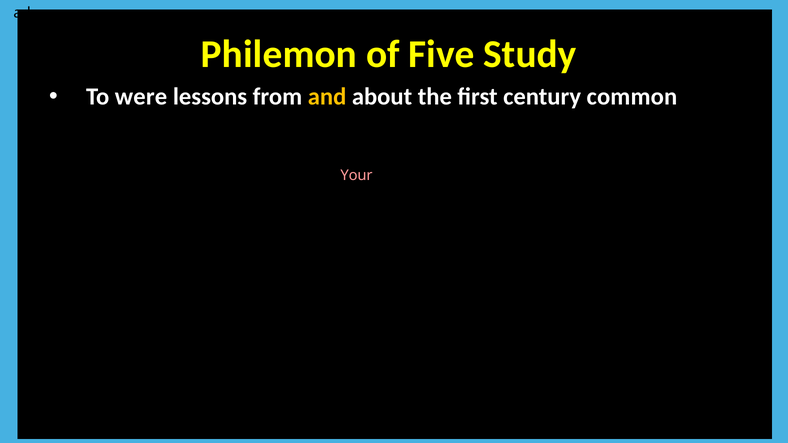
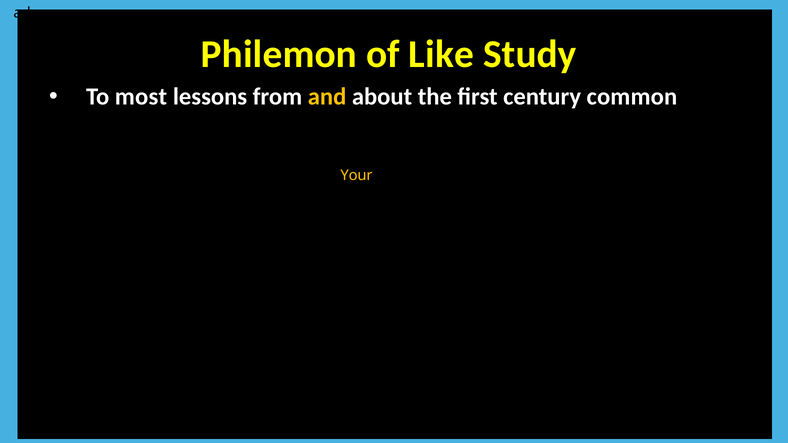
Five: Five -> Like (441, 55)
were: were -> most (141, 97)
Your colour: pink -> yellow (356, 175)
